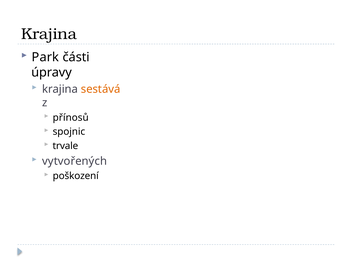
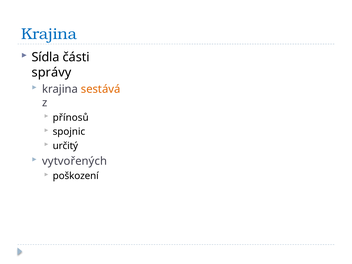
Krajina colour: black -> blue (49, 34)
Park: Park -> Sídla (45, 57)
úpravy: úpravy -> správy (51, 72)
trvale: trvale -> určitý (65, 146)
